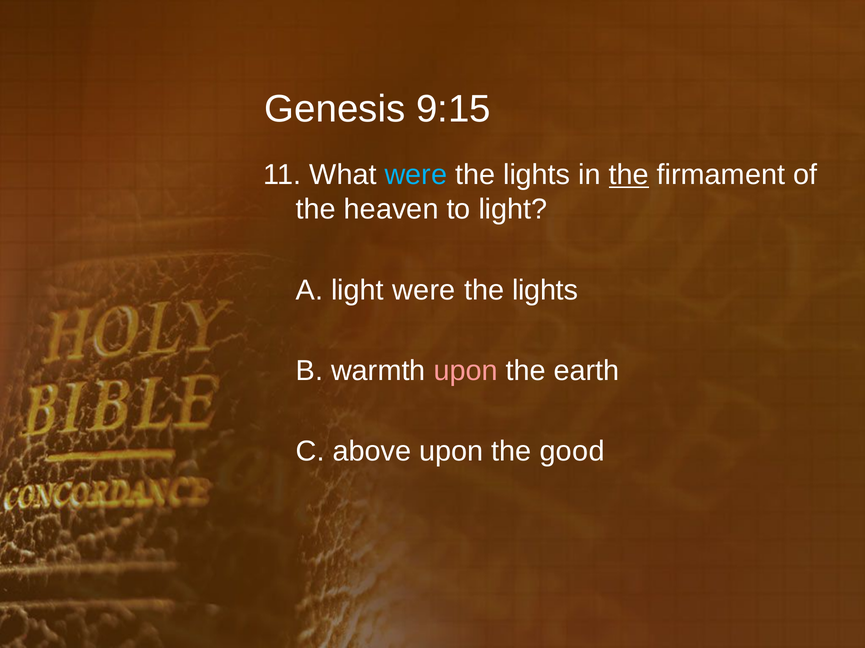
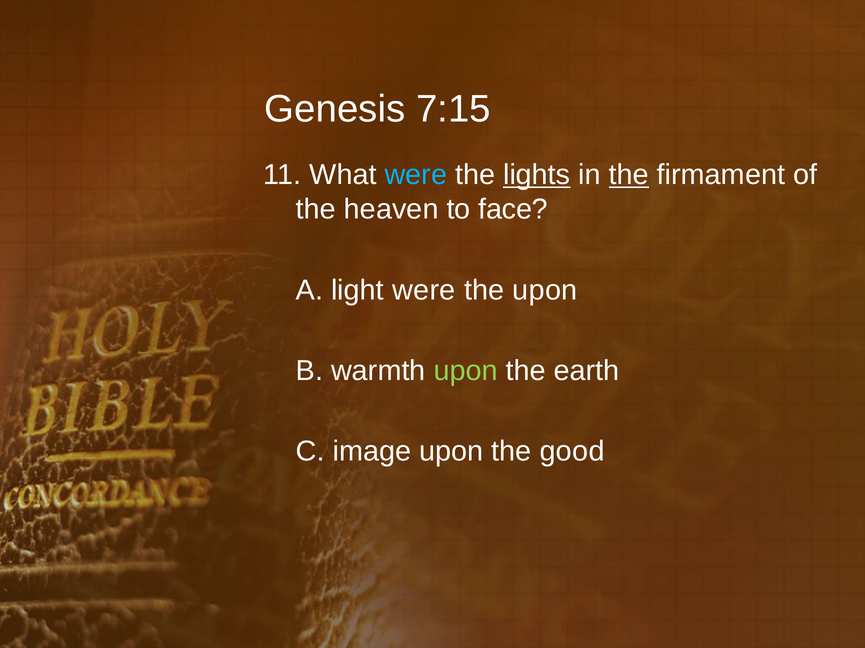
9:15: 9:15 -> 7:15 (453, 109)
lights underline: none -> present (537, 175)
to light: light -> face (513, 210)
lights: lights -> upon (545, 290)
upon colour: pink -> light green (466, 371)
above: above -> image (372, 452)
